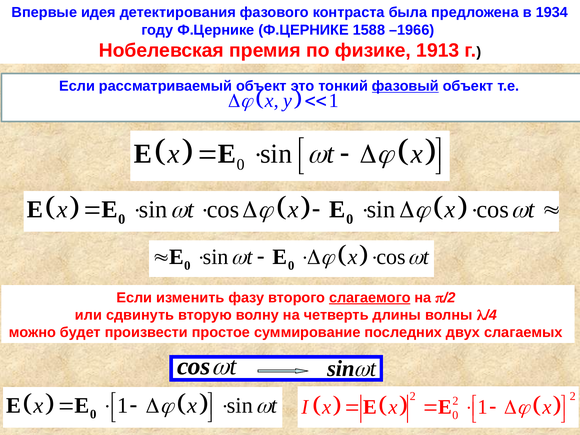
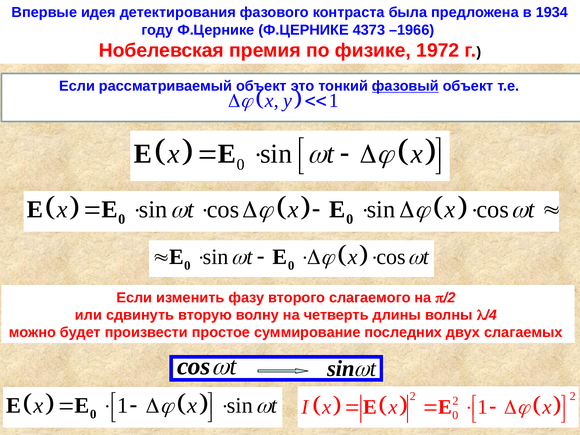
1588: 1588 -> 4373 (369, 30)
1913: 1913 -> 1972 (438, 51)
слагаемого underline: present -> none (370, 298)
